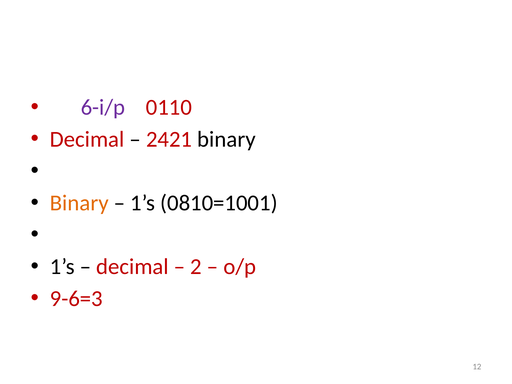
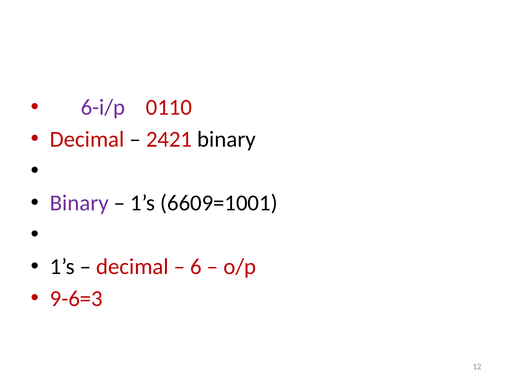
Binary colour: orange -> purple (79, 203)
0810=1001: 0810=1001 -> 6609=1001 (219, 203)
2: 2 -> 6 (196, 267)
